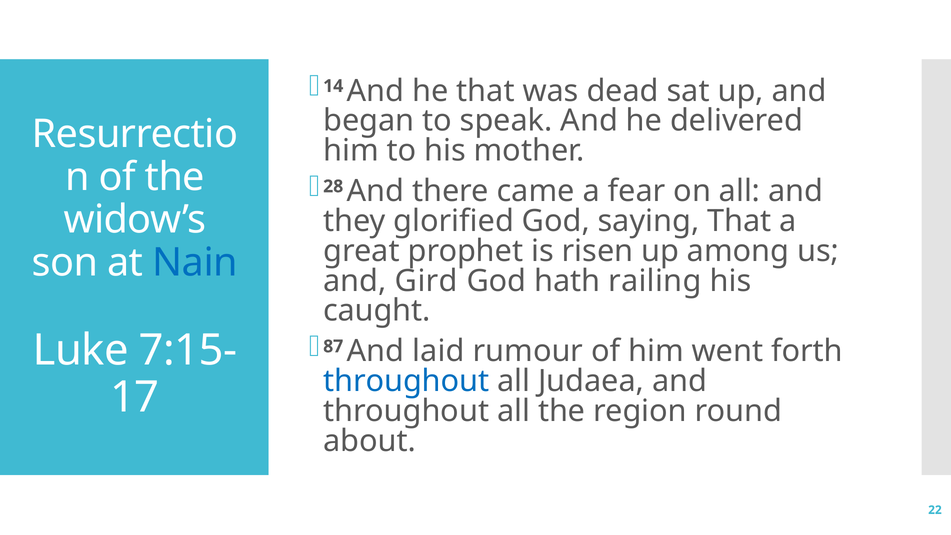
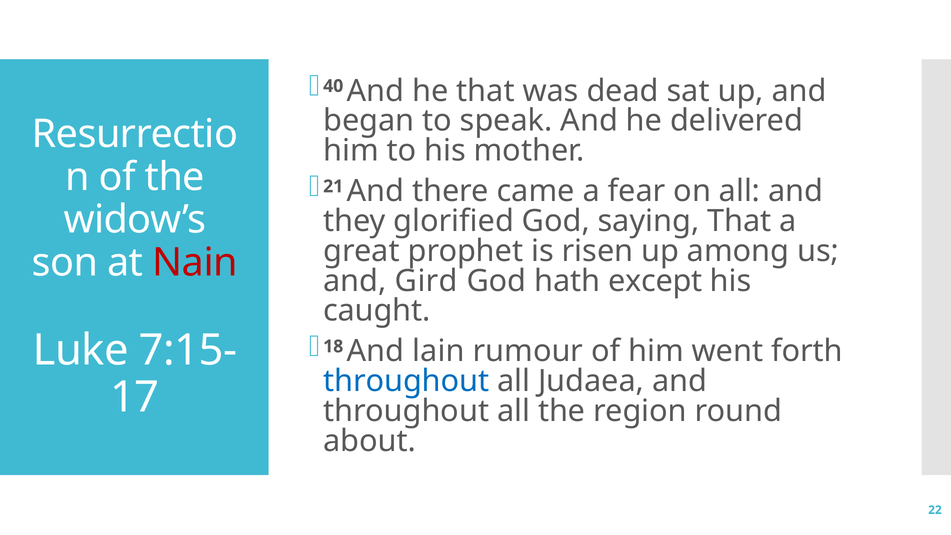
14: 14 -> 40 (333, 86)
28: 28 -> 21 (333, 186)
Nain colour: blue -> red (195, 262)
railing: railing -> except (655, 281)
87: 87 -> 18 (333, 346)
laid: laid -> lain (438, 351)
